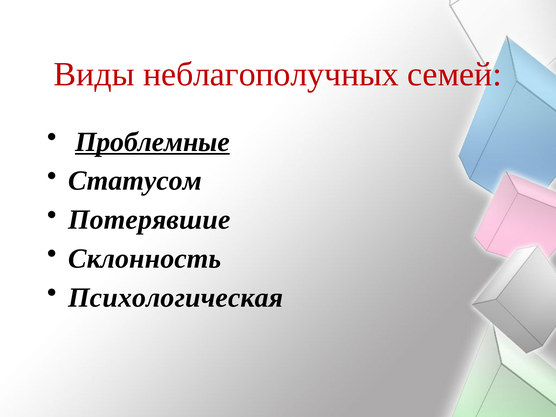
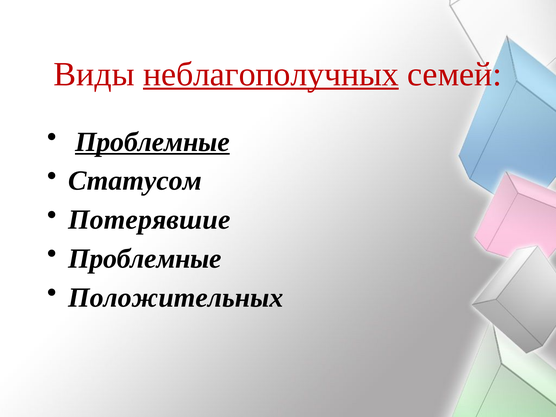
неблагополучных underline: none -> present (271, 74)
Склонность: Склонность -> Проблемные (145, 259)
Психологическая: Психологическая -> Положительных (176, 298)
